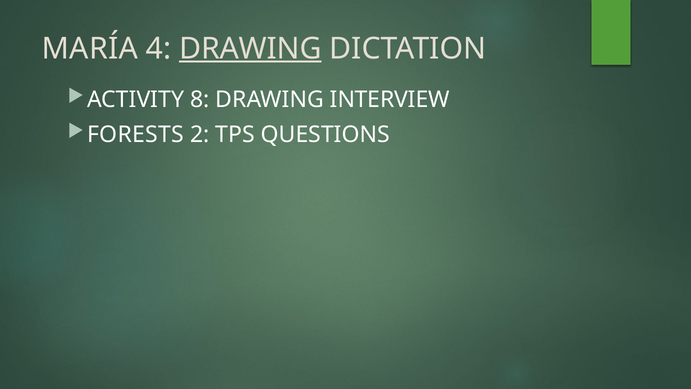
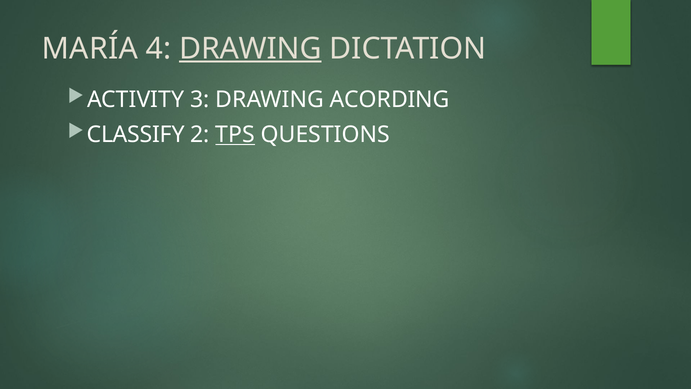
8: 8 -> 3 (200, 100)
INTERVIEW: INTERVIEW -> ACORDING (390, 100)
FORESTS: FORESTS -> CLASSIFY (136, 134)
TPS underline: none -> present (235, 134)
